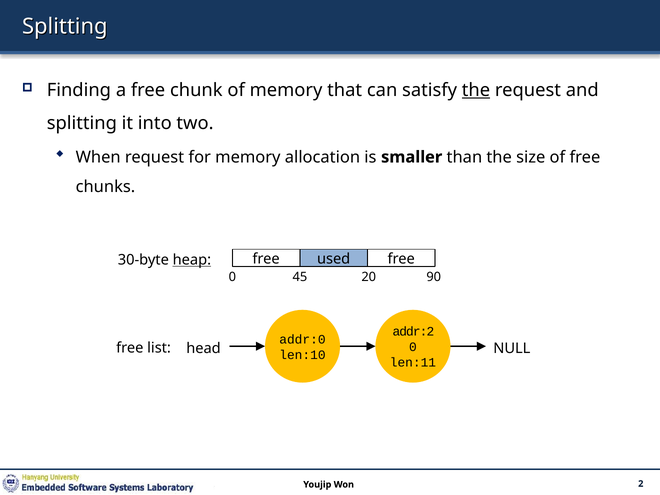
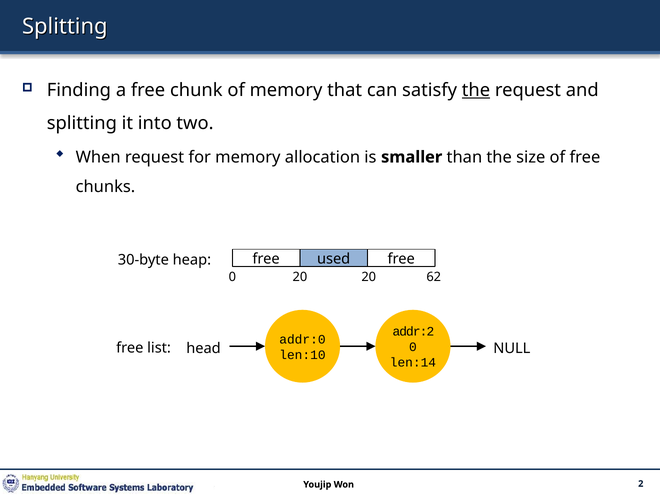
heap underline: present -> none (192, 260)
0 45: 45 -> 20 (300, 277)
90: 90 -> 62 (434, 277)
len:11: len:11 -> len:14 (413, 363)
